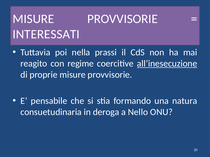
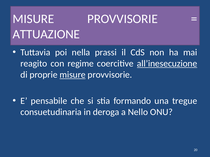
INTERESSATI: INTERESSATI -> ATTUAZIONE (46, 34)
misure underline: none -> present (73, 75)
natura: natura -> tregue (185, 101)
